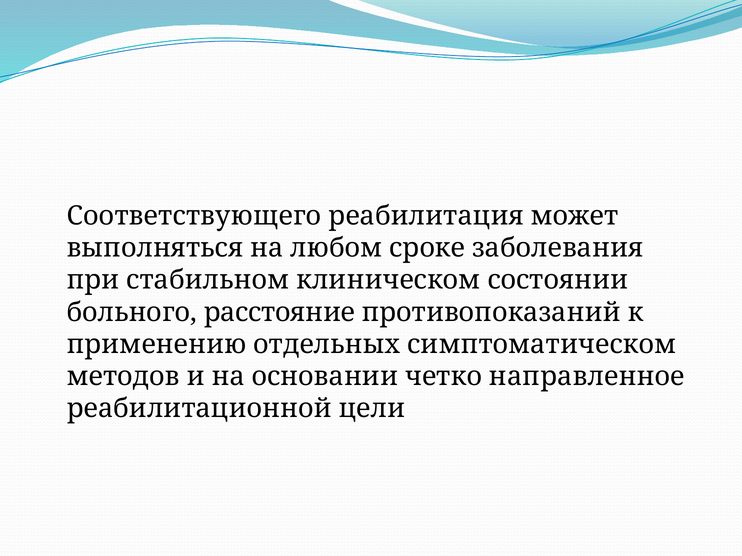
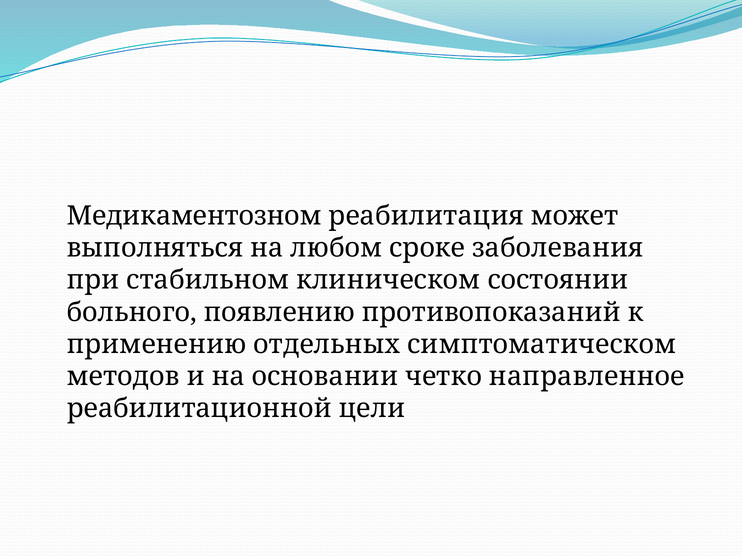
Соответствующего: Соответствующего -> Медикаментозном (194, 216)
расстояние: расстояние -> появлению (279, 313)
